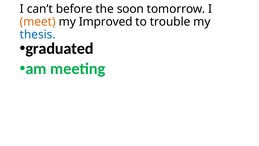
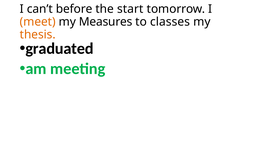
soon: soon -> start (130, 9)
Improved: Improved -> Measures (106, 22)
trouble: trouble -> classes (170, 22)
thesis colour: blue -> orange (38, 35)
